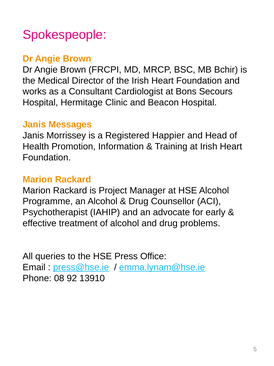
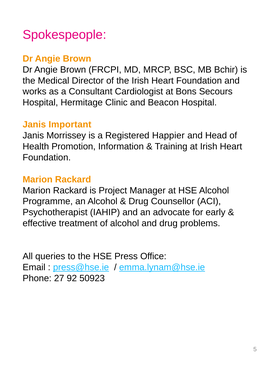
Messages: Messages -> Important (70, 124)
08: 08 -> 27 (59, 278)
13910: 13910 -> 50923 (92, 278)
